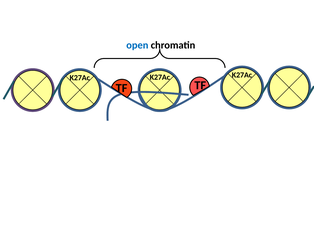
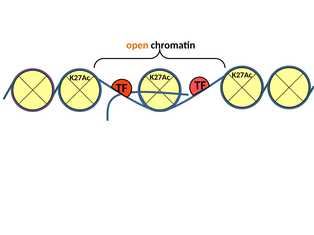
open colour: blue -> orange (137, 45)
